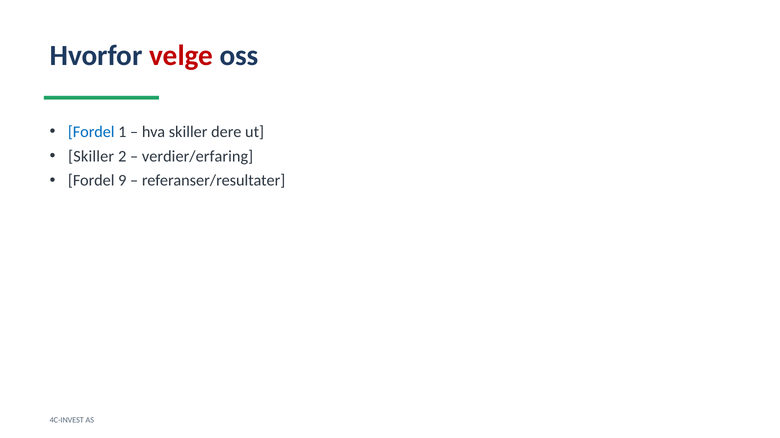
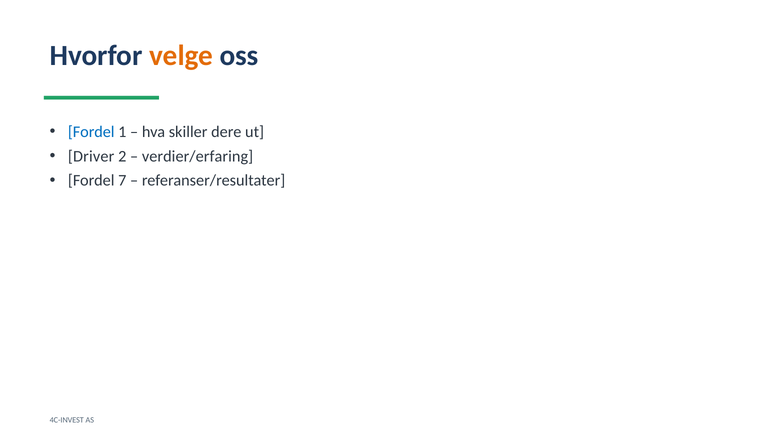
velge colour: red -> orange (181, 56)
Skiller: Skiller -> Driver (91, 156)
9: 9 -> 7 (122, 181)
